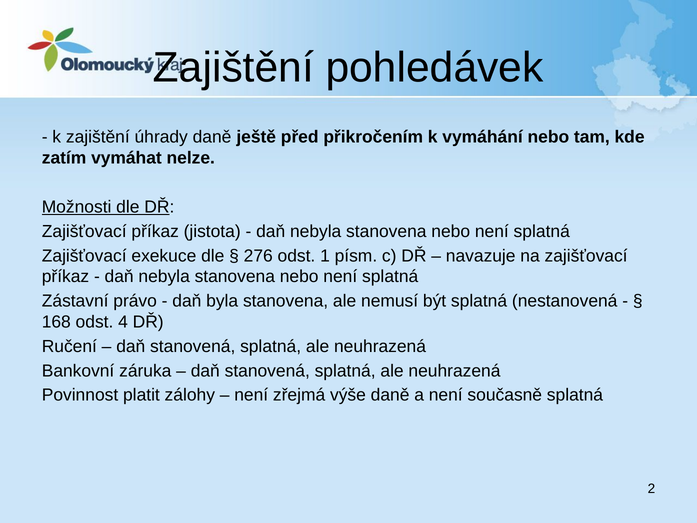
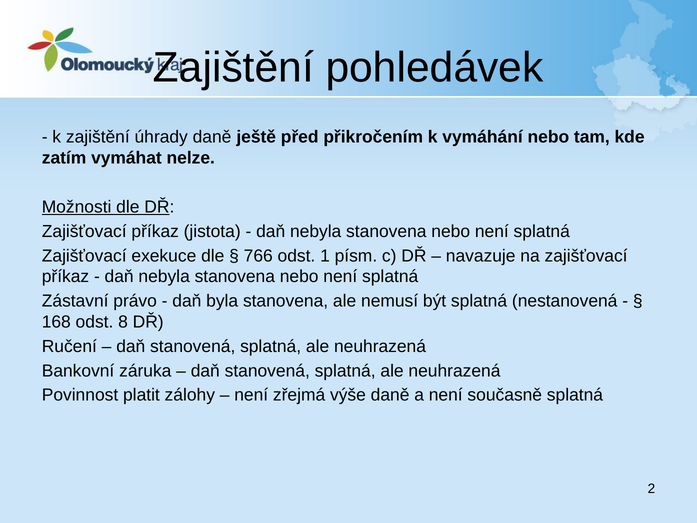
276: 276 -> 766 (258, 256)
4: 4 -> 8 (123, 322)
